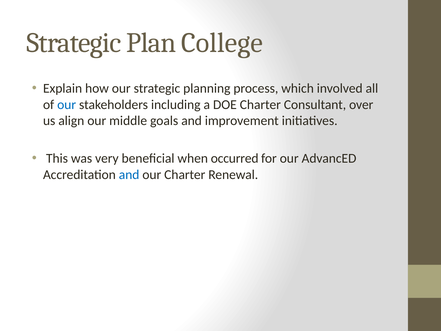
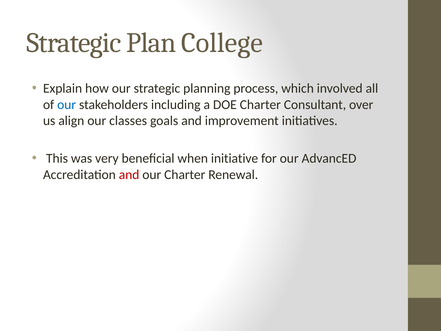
middle: middle -> classes (128, 121)
occurred: occurred -> initiative (235, 158)
and colour: blue -> red (129, 175)
